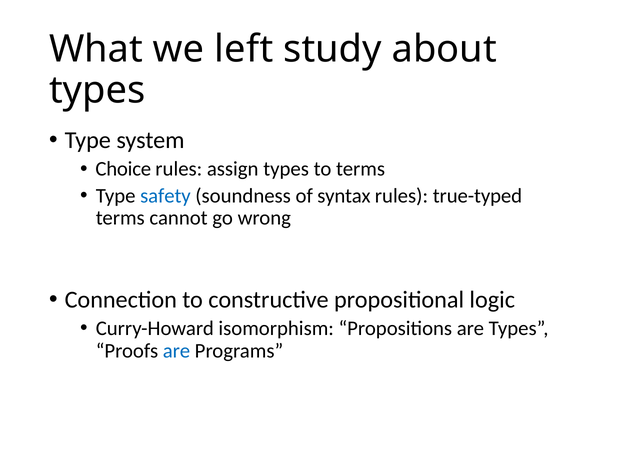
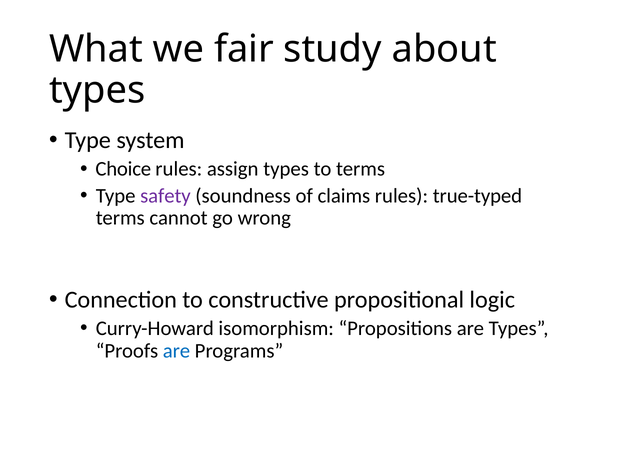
left: left -> fair (244, 49)
safety colour: blue -> purple (165, 196)
syntax: syntax -> claims (344, 196)
